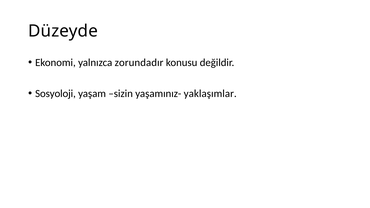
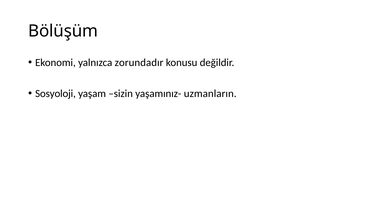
Düzeyde: Düzeyde -> Bölüşüm (63, 31)
yaklaşımlar: yaklaşımlar -> uzmanların (210, 94)
